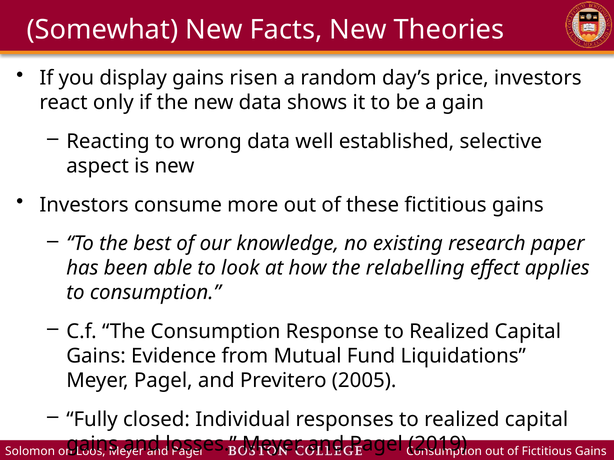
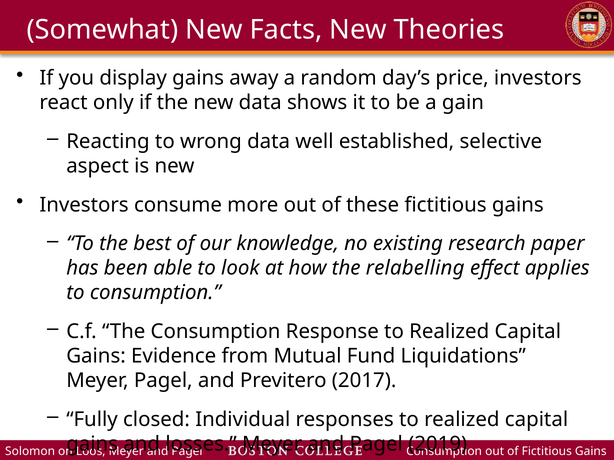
risen: risen -> away (254, 78)
2005: 2005 -> 2017 (364, 381)
